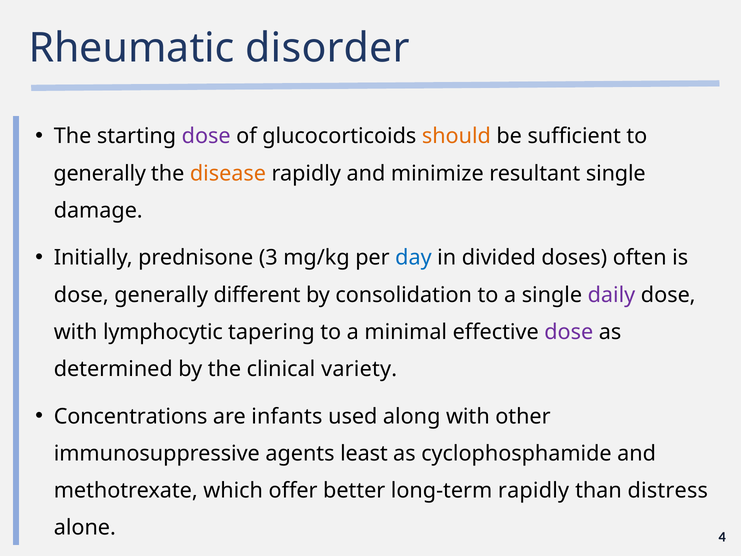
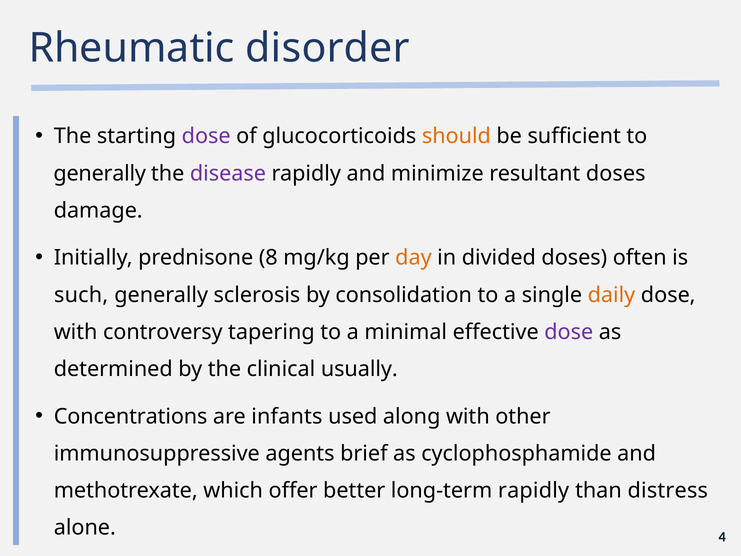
disease colour: orange -> purple (228, 173)
resultant single: single -> doses (616, 173)
3: 3 -> 8 (268, 258)
day colour: blue -> orange (413, 258)
dose: dose -> such (81, 295)
different: different -> sclerosis (257, 295)
daily colour: purple -> orange (611, 295)
lymphocytic: lymphocytic -> controversy (163, 332)
variety: variety -> usually (359, 369)
least: least -> brief (364, 453)
